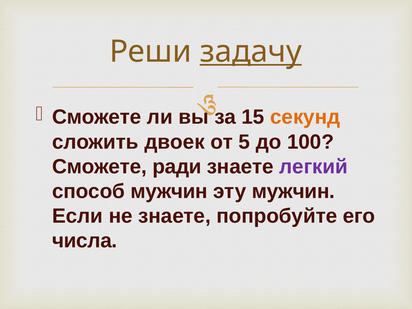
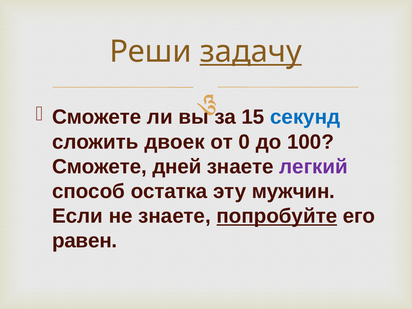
секунд colour: orange -> blue (305, 117)
5: 5 -> 0 (244, 142)
ради: ради -> дней (177, 167)
способ мужчин: мужчин -> остатка (169, 191)
попробуйте underline: none -> present (277, 216)
числа: числа -> равен (85, 241)
